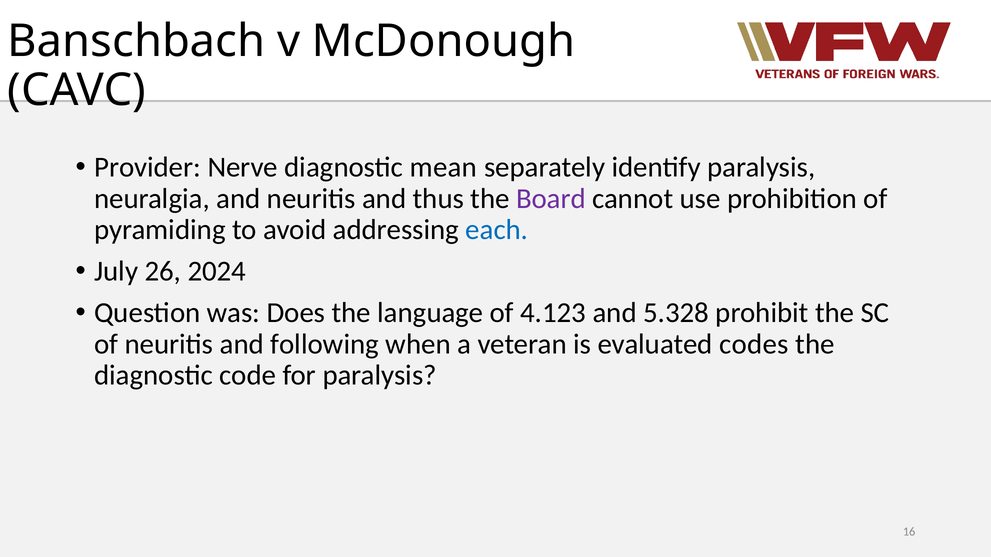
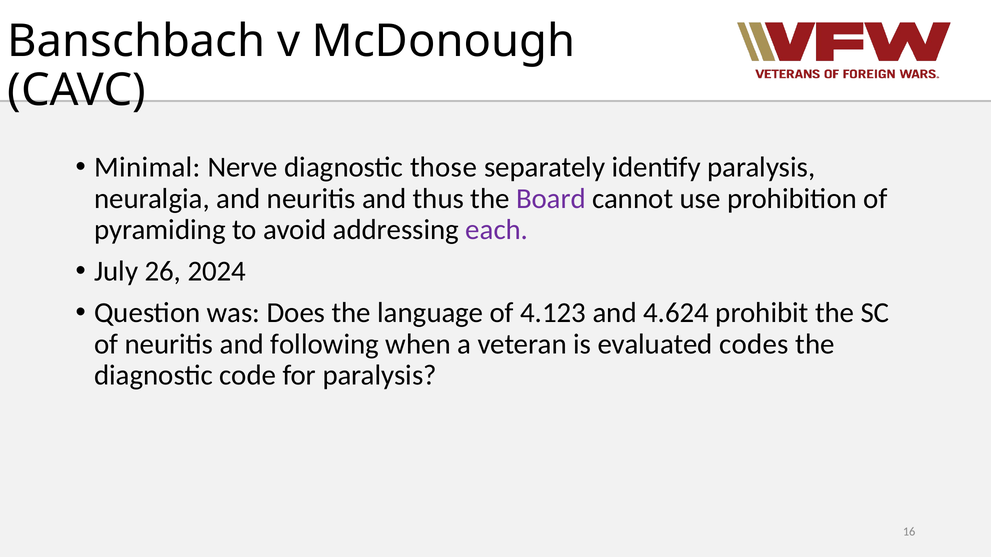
Provider: Provider -> Minimal (147, 168)
mean: mean -> those (443, 168)
each colour: blue -> purple (497, 230)
5.328: 5.328 -> 4.624 (676, 313)
